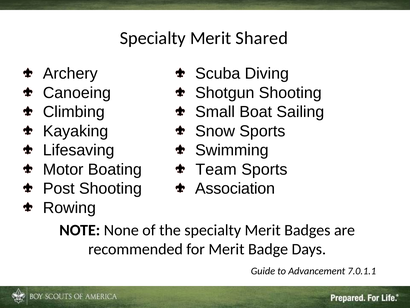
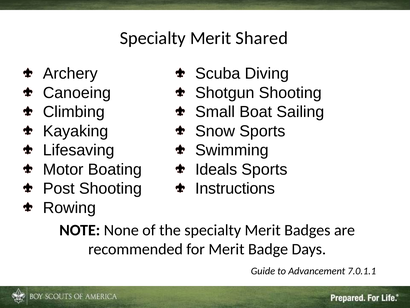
Team: Team -> Ideals (216, 169)
Association: Association -> Instructions (235, 188)
